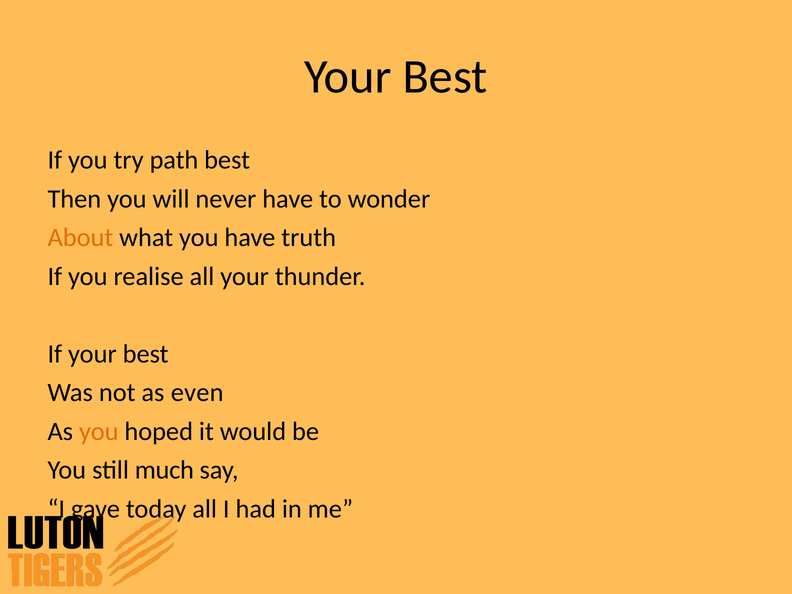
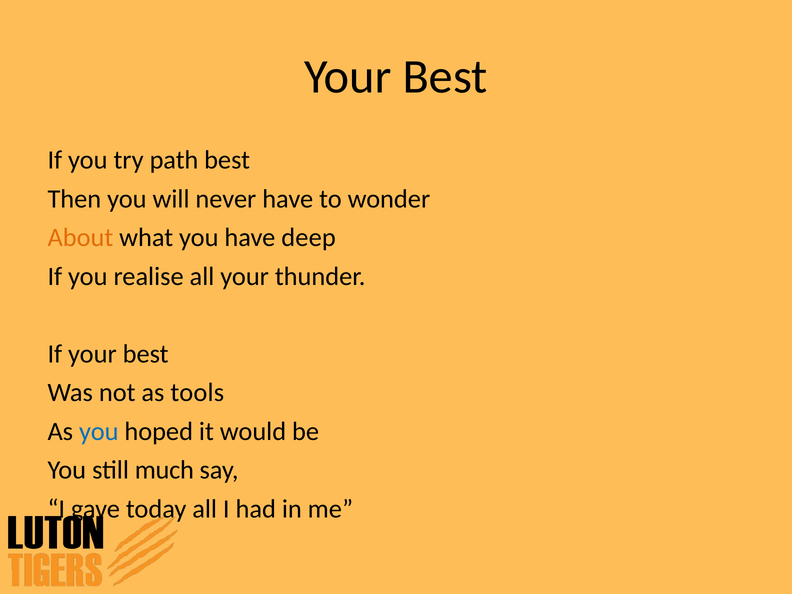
truth: truth -> deep (309, 238)
even: even -> tools (197, 393)
you colour: orange -> blue (99, 431)
